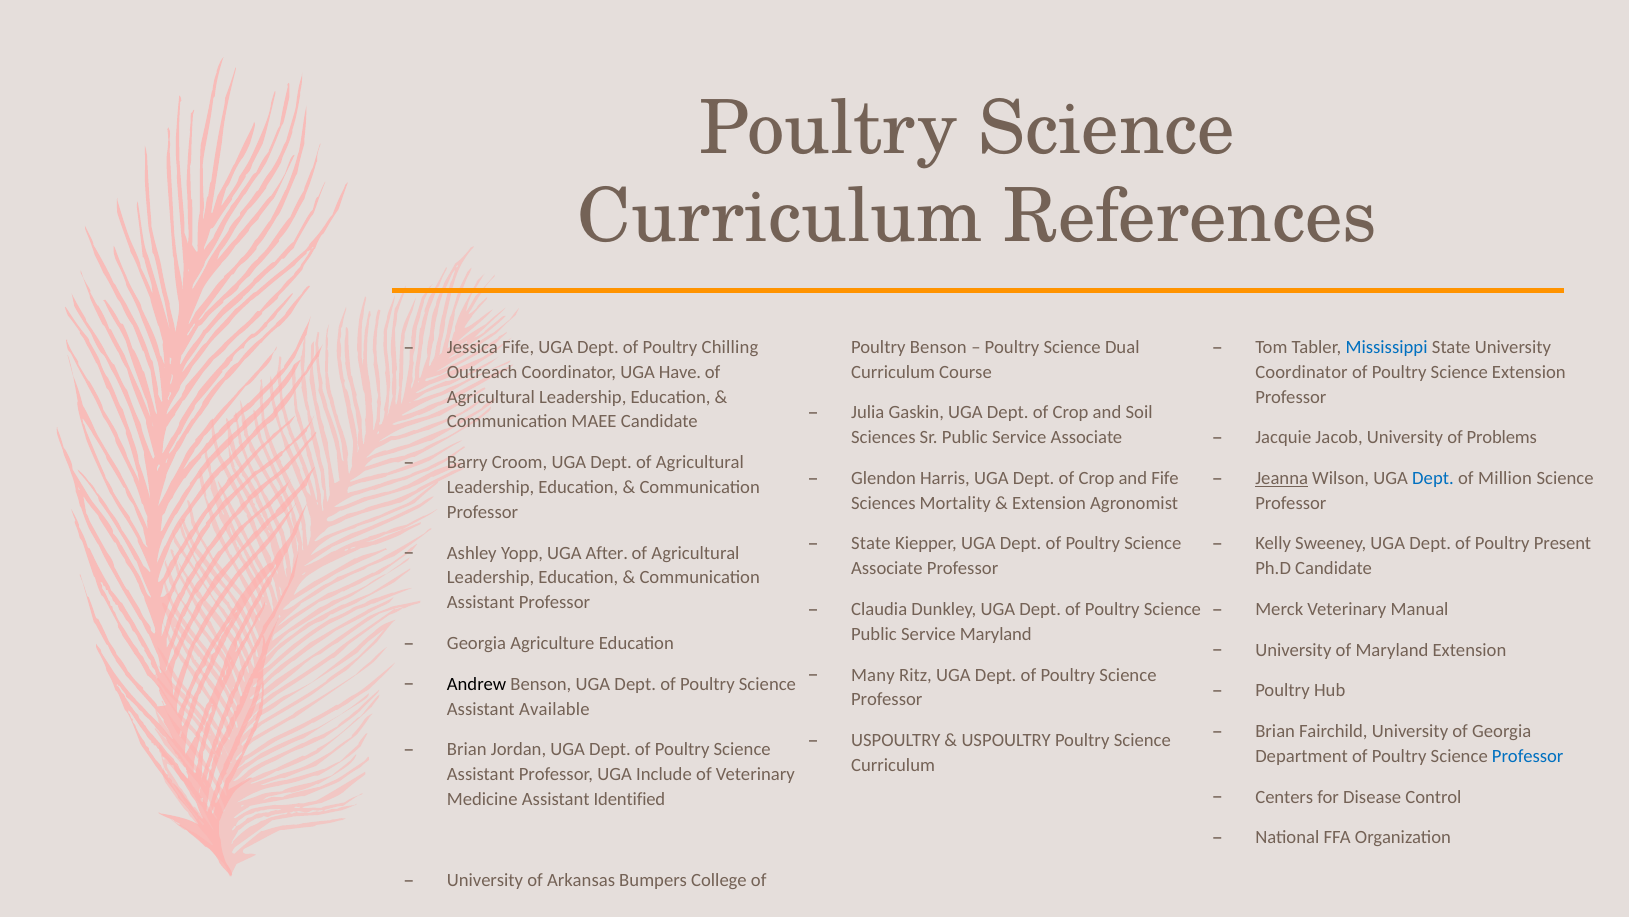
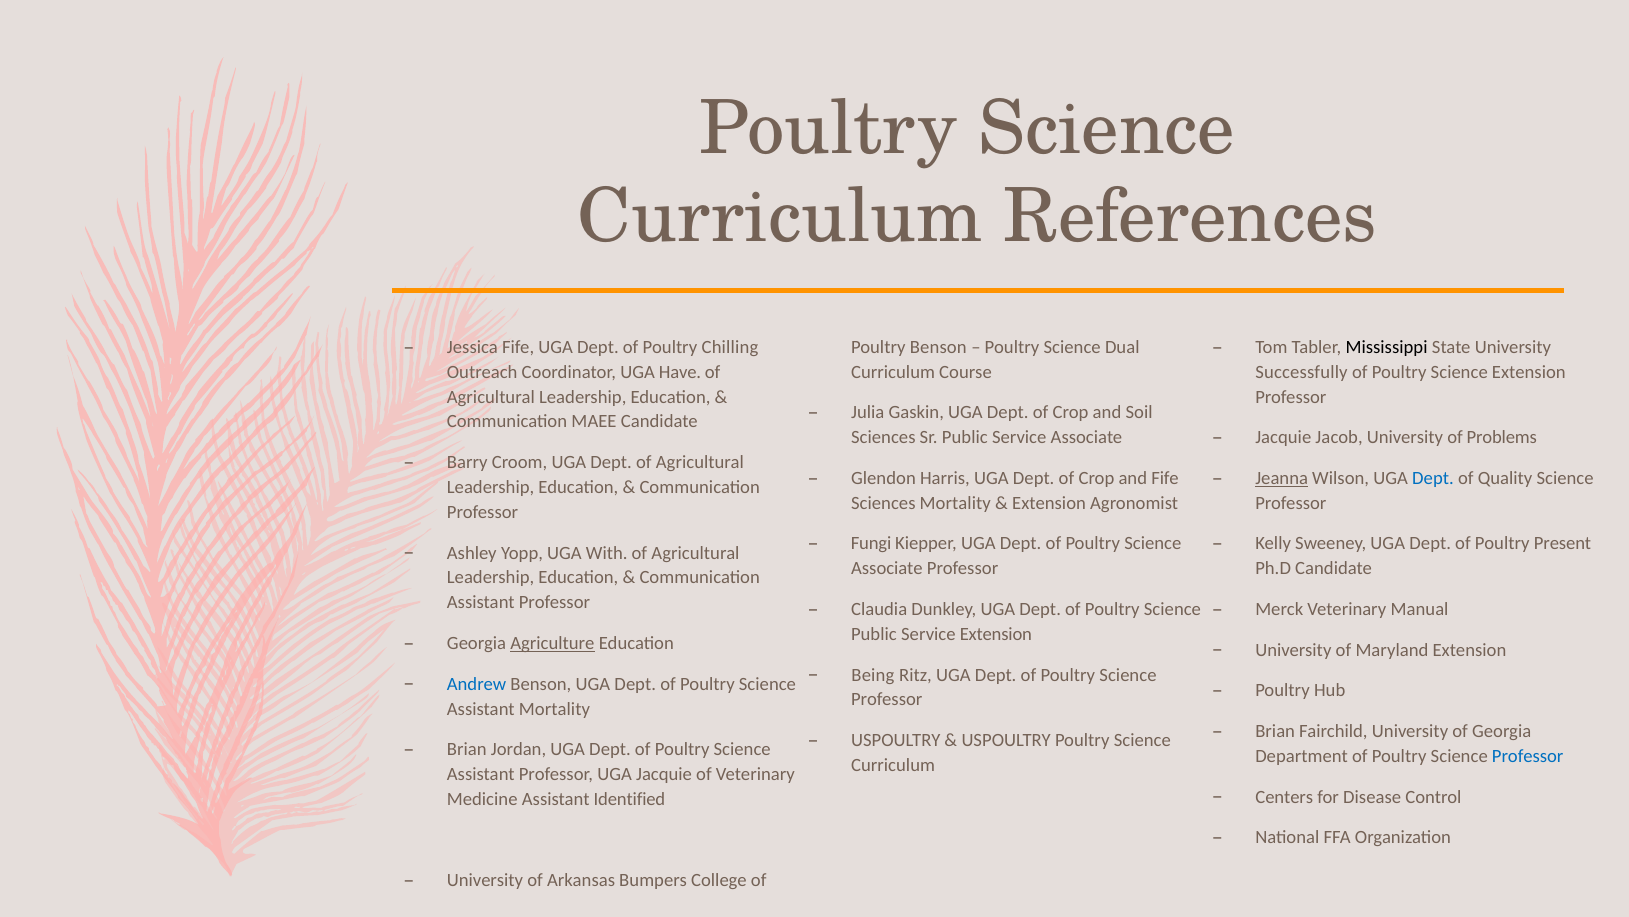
Mississippi colour: blue -> black (1387, 347)
Coordinator: Coordinator -> Successfully (1301, 372)
Million: Million -> Quality (1505, 478)
State: State -> Fungi (871, 543)
After: After -> With (607, 552)
Service Maryland: Maryland -> Extension (996, 634)
Agriculture underline: none -> present (552, 643)
Many: Many -> Being (873, 674)
Andrew colour: black -> blue (477, 683)
Assistant Available: Available -> Mortality (554, 708)
UGA Include: Include -> Jacquie (664, 774)
